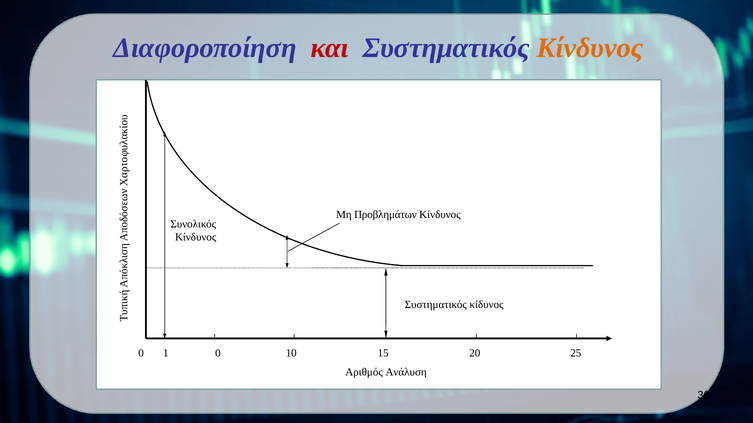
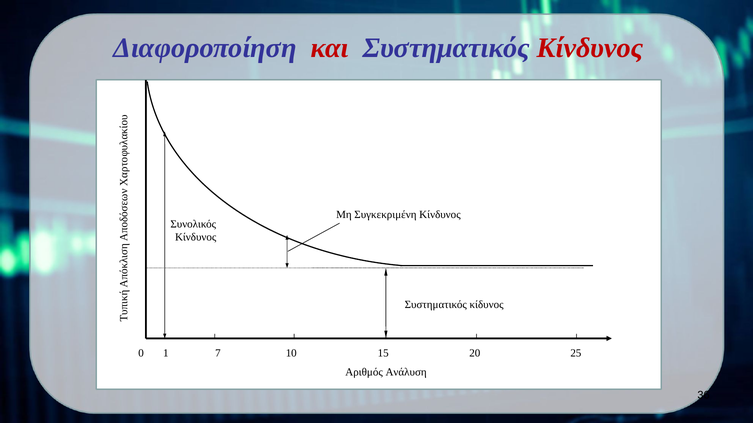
Κίνδυνος colour: orange -> red (590, 48)
Προβλημάτων: Προβλημάτων -> Συγκεκριμένη (385, 215)
1 0: 0 -> 7 (218, 354)
